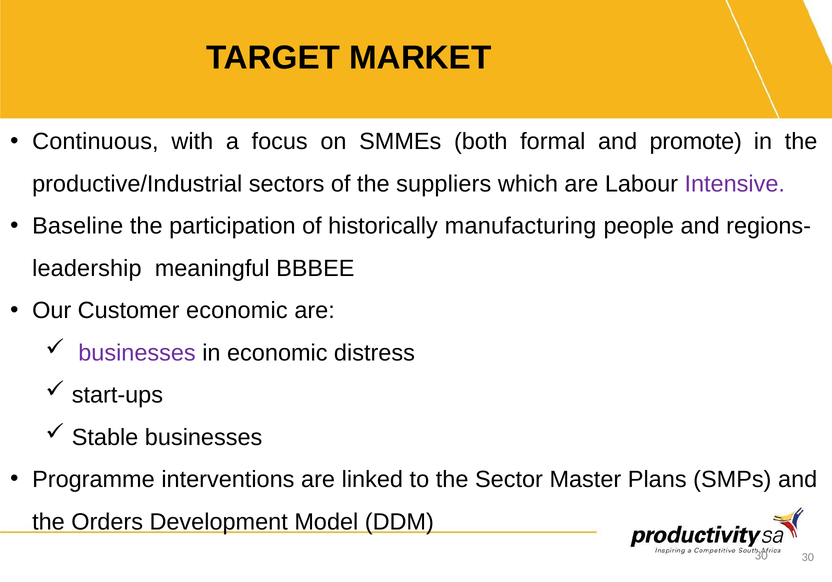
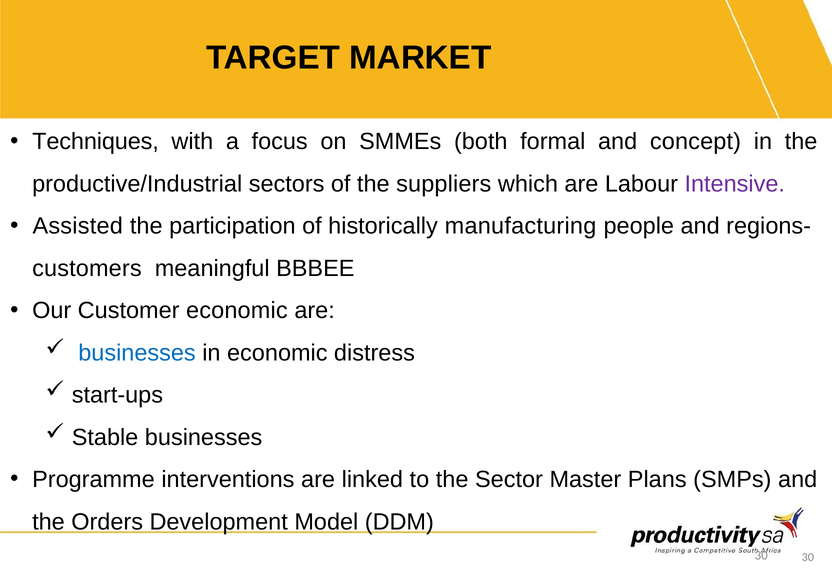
Continuous: Continuous -> Techniques (96, 142)
promote: promote -> concept (695, 142)
Baseline: Baseline -> Assisted (78, 226)
leadership: leadership -> customers (87, 269)
businesses colour: purple -> blue (137, 353)
